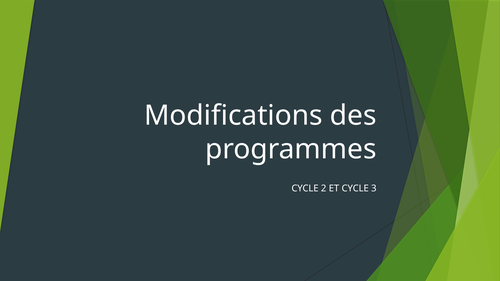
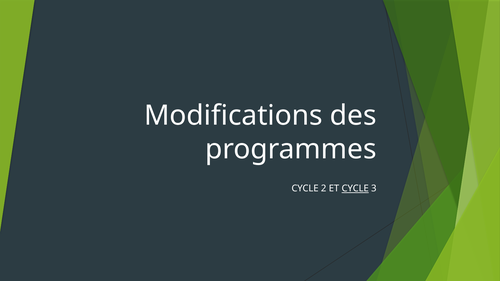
CYCLE underline: none -> present (355, 189)
